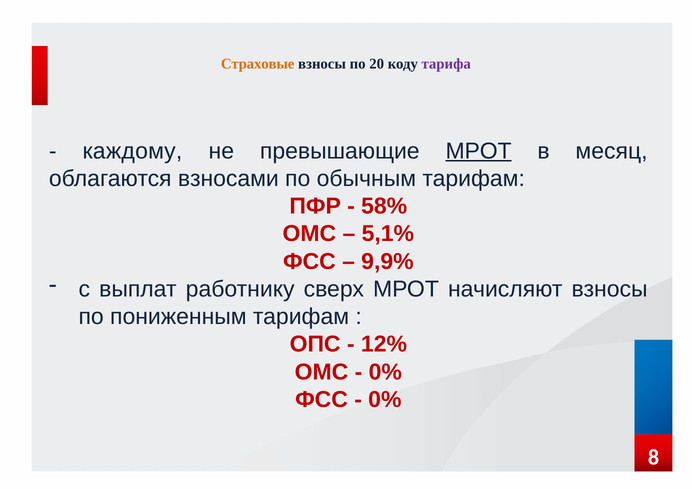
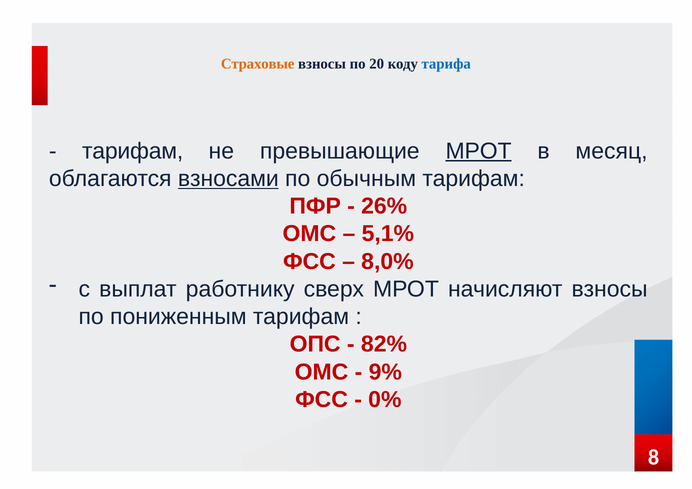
тарифа colour: purple -> blue (446, 64)
каждому: каждому -> тарифам (133, 151)
взносами underline: none -> present (228, 179)
58%: 58% -> 26% (384, 206)
9,9%: 9,9% -> 8,0% (387, 262)
12%: 12% -> 82% (384, 345)
0%: 0% -> 9% (385, 372)
